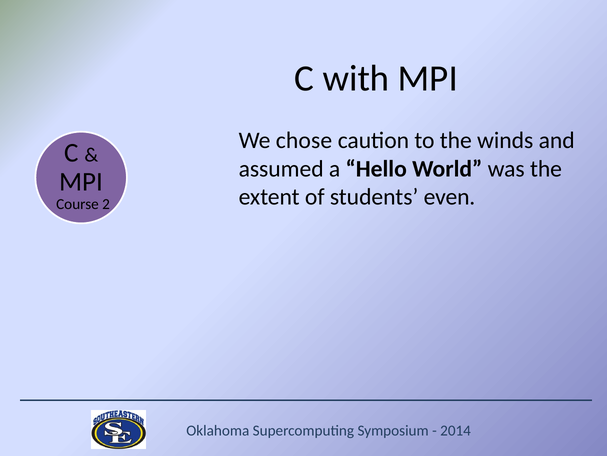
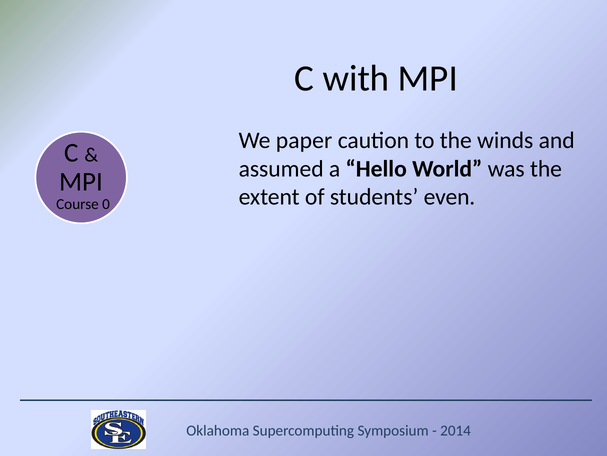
chose: chose -> paper (304, 140)
2: 2 -> 0 (106, 204)
